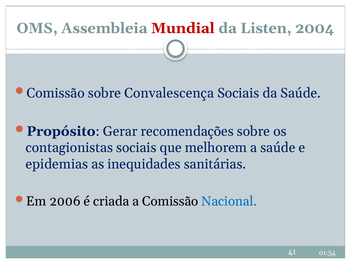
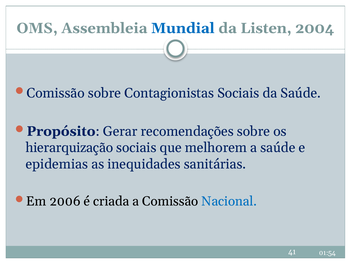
Mundial colour: red -> blue (183, 28)
Convalescença: Convalescença -> Contagionistas (169, 93)
contagionistas: contagionistas -> hierarquização (69, 147)
